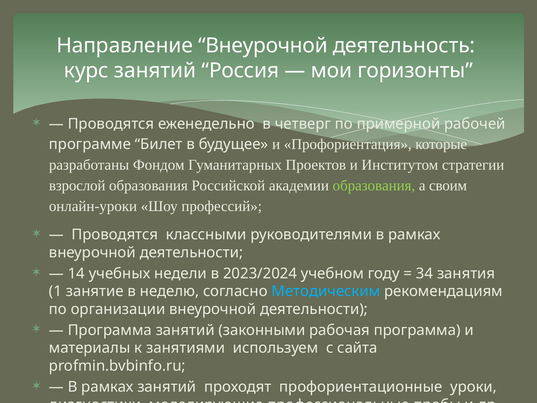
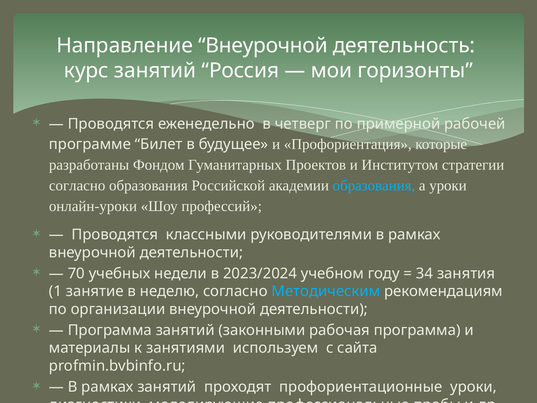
взрослой: взрослой -> согласно (77, 185)
образования colour: light green -> light blue (374, 185)
а своим: своим -> уроки (448, 185)
14: 14 -> 70 (76, 273)
